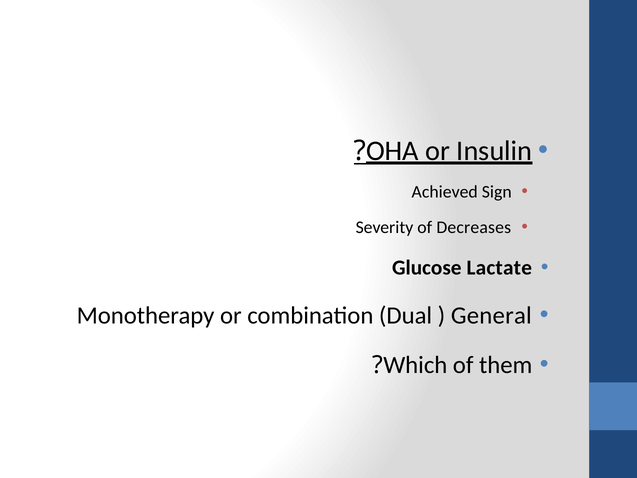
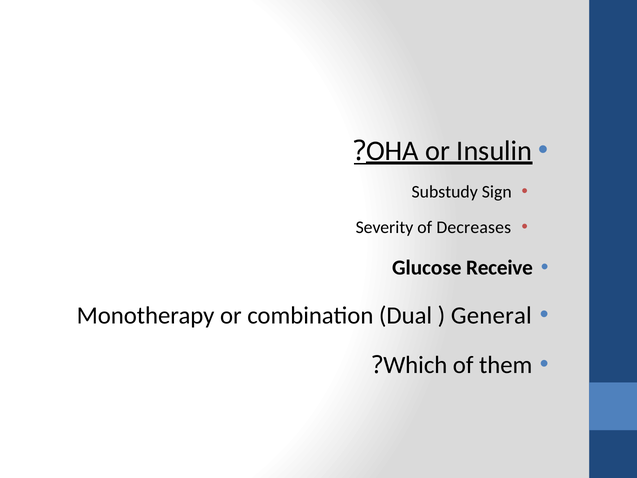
Achieved: Achieved -> Substudy (445, 192)
Lactate: Lactate -> Receive (499, 268)
